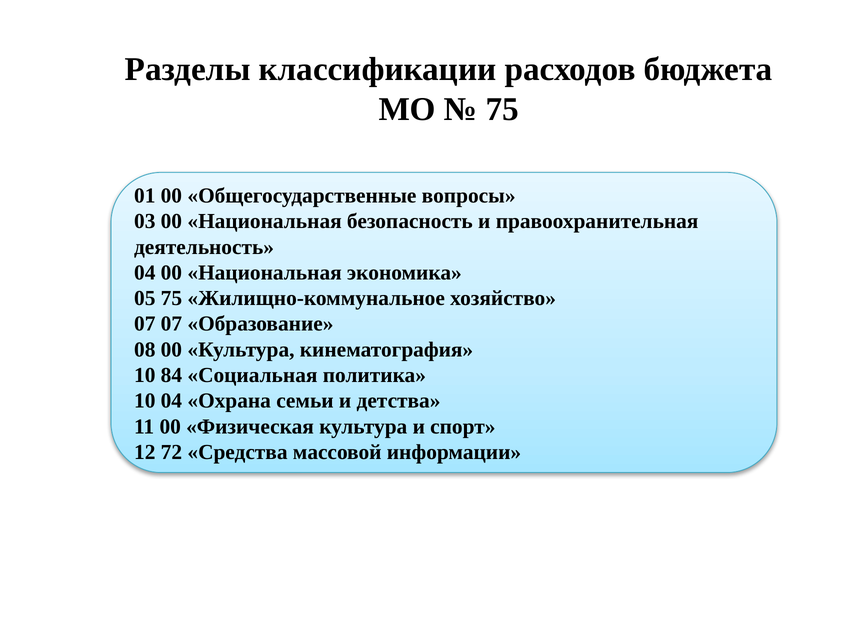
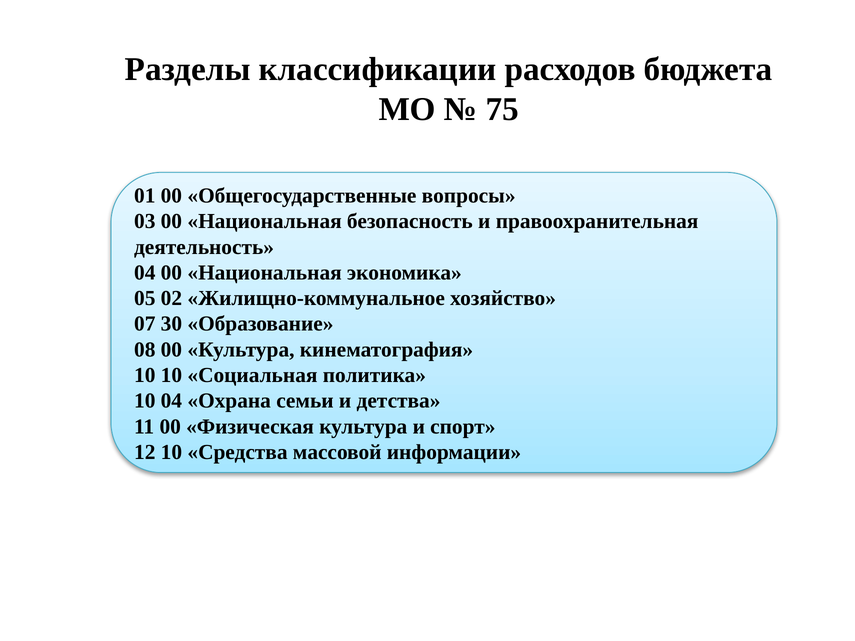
05 75: 75 -> 02 (171, 298)
07 07: 07 -> 30 (171, 324)
10 84: 84 -> 10 (171, 375)
12 72: 72 -> 10 (171, 452)
